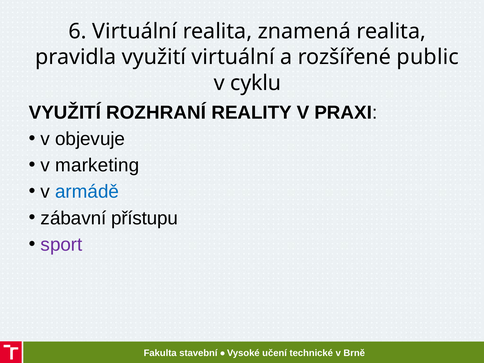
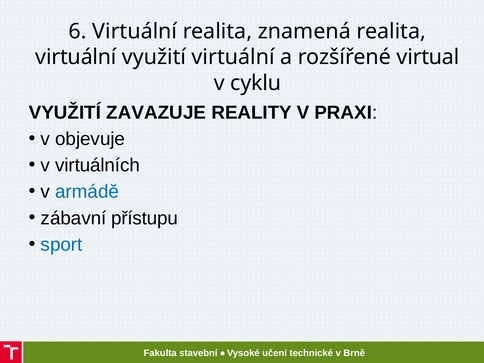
pravidla: pravidla -> virtuální (76, 57)
public: public -> virtual (428, 57)
ROZHRANÍ: ROZHRANÍ -> ZAVAZUJE (156, 113)
marketing: marketing -> virtuálních (98, 165)
sport colour: purple -> blue (62, 245)
